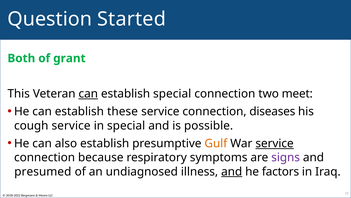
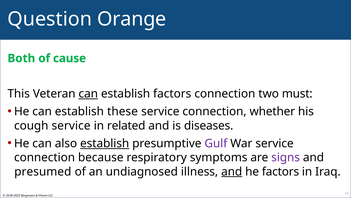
Started: Started -> Orange (132, 19)
grant: grant -> cause (69, 58)
establish special: special -> factors (172, 94)
meet: meet -> must (297, 94)
diseases: diseases -> whether (272, 111)
in special: special -> related (126, 125)
possible: possible -> diseases (209, 125)
establish underline: none -> present (105, 143)
Gulf colour: orange -> purple (216, 143)
service underline: present -> none (275, 143)
